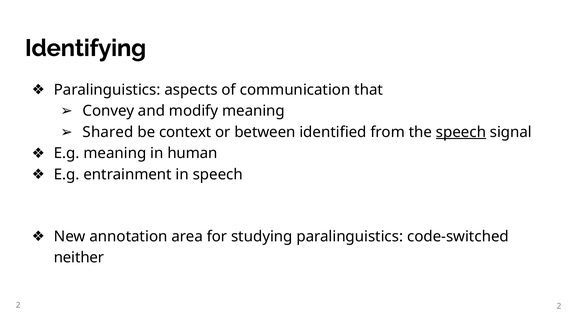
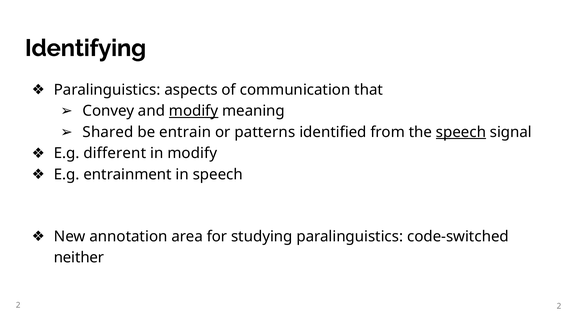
modify underline: none -> present (194, 111)
context: context -> entrain (185, 132)
between: between -> patterns (265, 132)
E.g meaning: meaning -> different (115, 153)
in human: human -> modify (192, 153)
